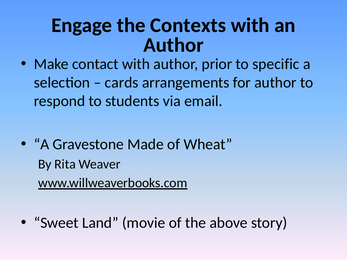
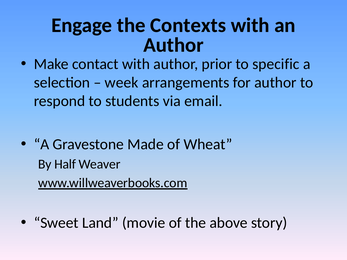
cards: cards -> week (122, 83)
Rita: Rita -> Half (65, 164)
